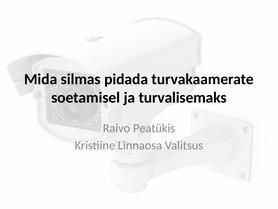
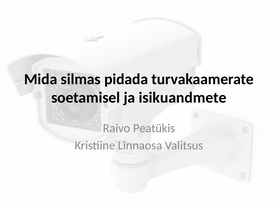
turvalisemaks: turvalisemaks -> isikuandmete (183, 97)
